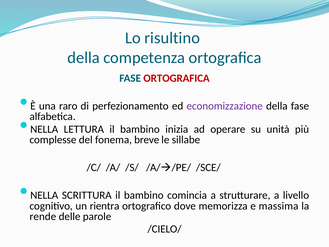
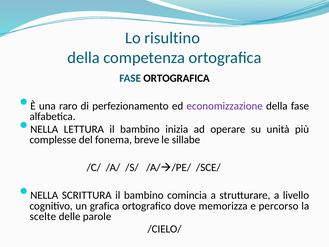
ORTOGRAFICA colour: red -> black (176, 78)
rientra: rientra -> grafica (105, 206)
massima: massima -> percorso (279, 206)
rende: rende -> scelte (43, 216)
